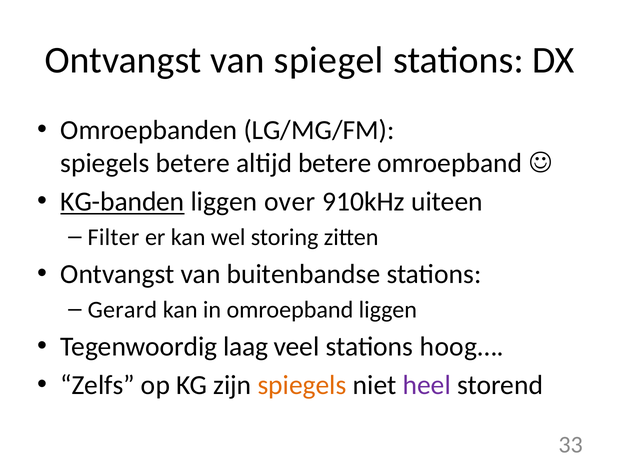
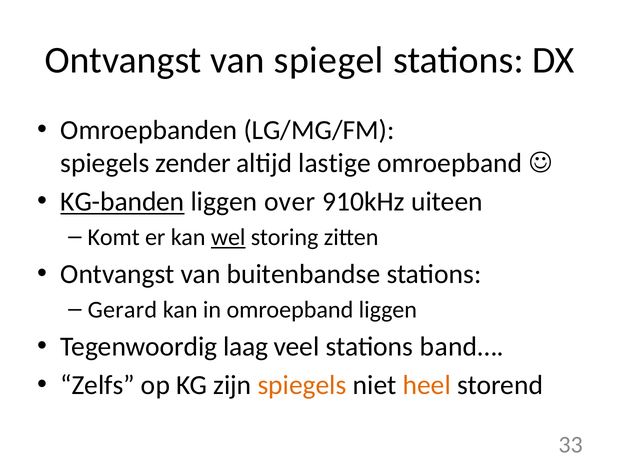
spiegels betere: betere -> zender (193, 163)
altijd betere: betere -> lastige (335, 163)
Filter: Filter -> Komt (114, 237)
wel underline: none -> present (228, 237)
hoog…: hoog… -> band… (462, 346)
heel colour: purple -> orange (427, 385)
